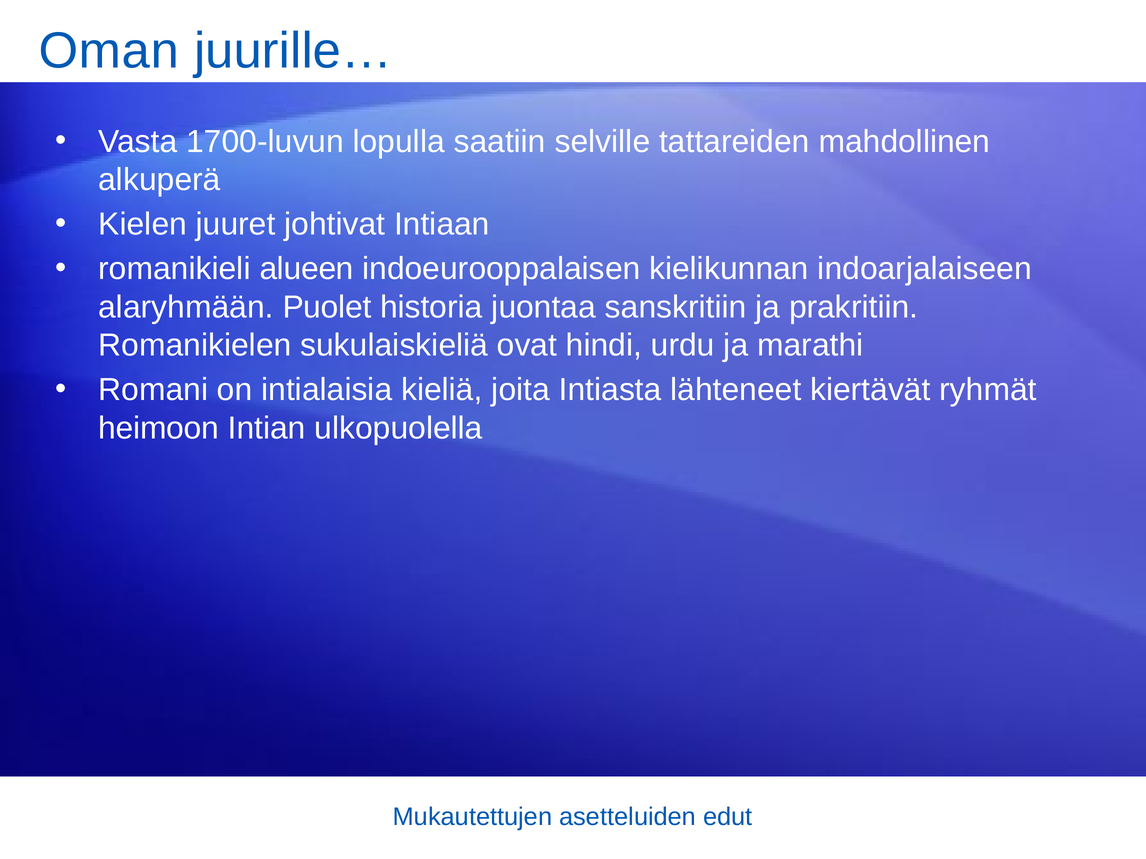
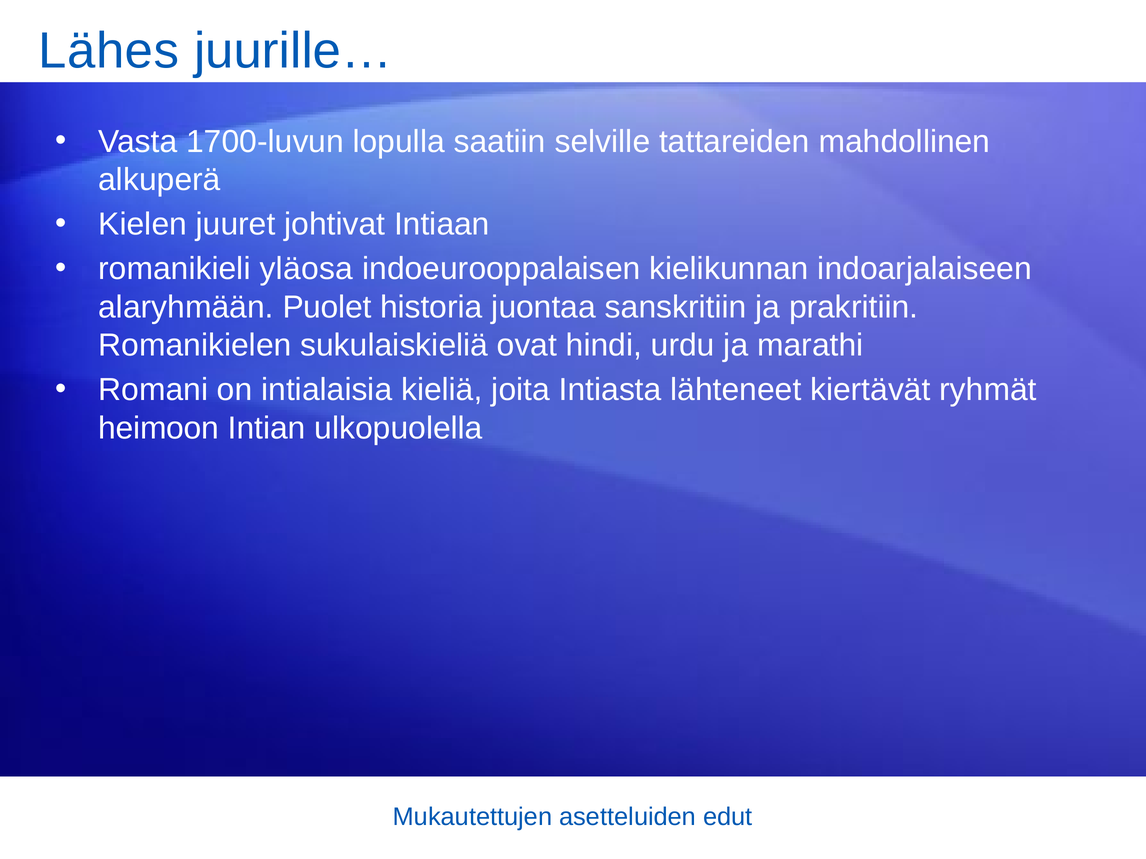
Oman: Oman -> Lähes (109, 51)
alueen: alueen -> yläosa (306, 269)
